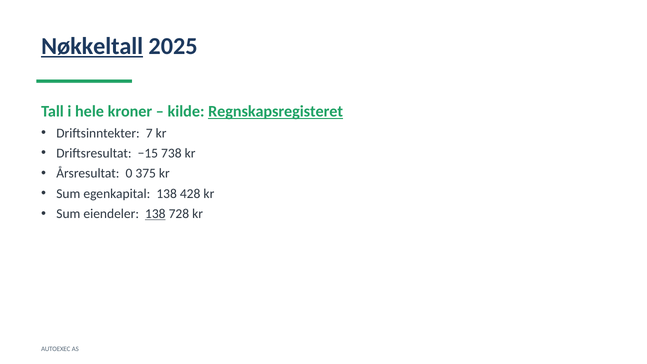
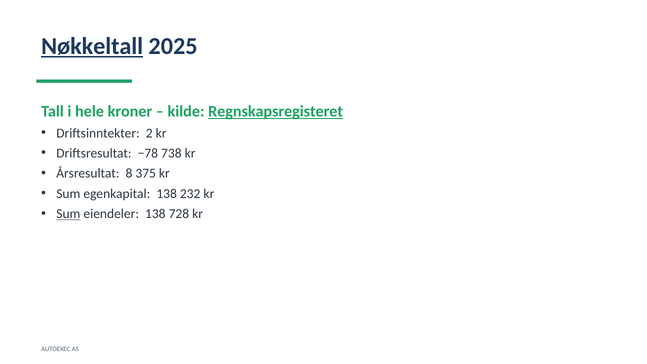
7: 7 -> 2 (149, 133)
−15: −15 -> −78 (148, 153)
0: 0 -> 8 (129, 174)
428: 428 -> 232 (190, 194)
Sum underline: none -> present (68, 214)
138 underline: present -> none (155, 214)
